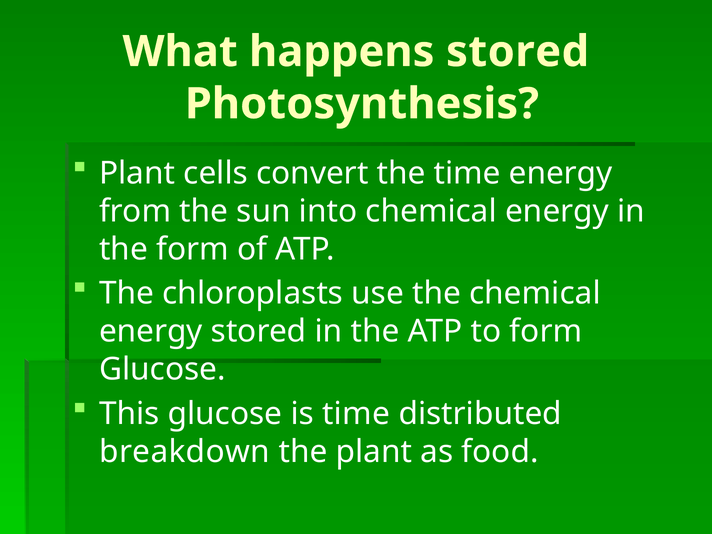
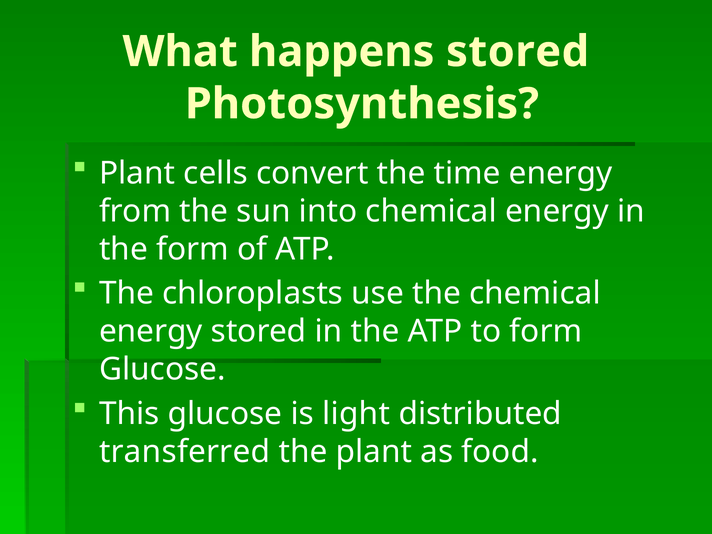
is time: time -> light (356, 414)
breakdown: breakdown -> transferred (185, 452)
